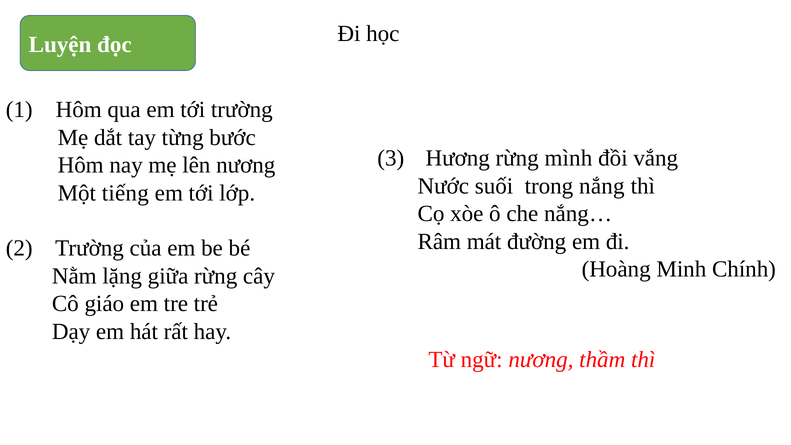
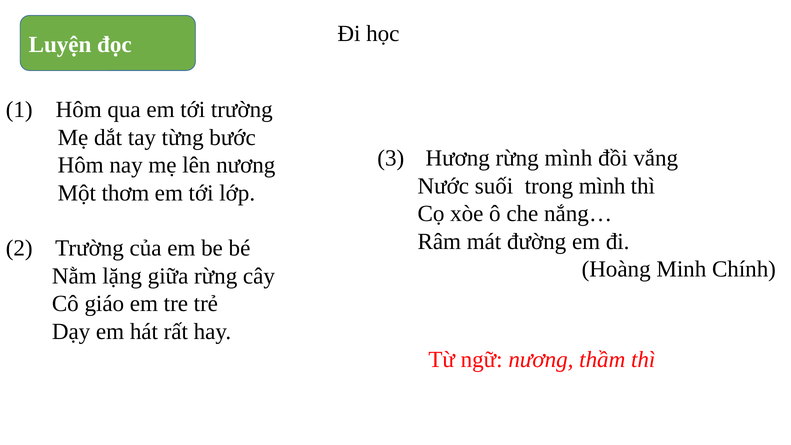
trong nắng: nắng -> mình (602, 186)
tiếng: tiếng -> thơm (125, 193)
